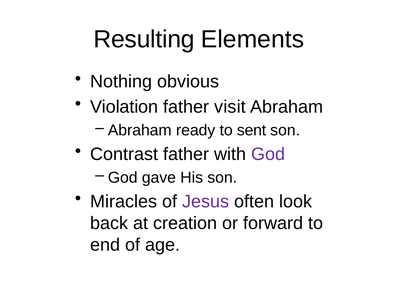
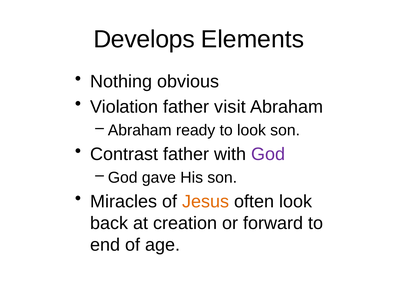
Resulting: Resulting -> Develops (144, 39)
to sent: sent -> look (251, 130)
Jesus colour: purple -> orange (206, 201)
